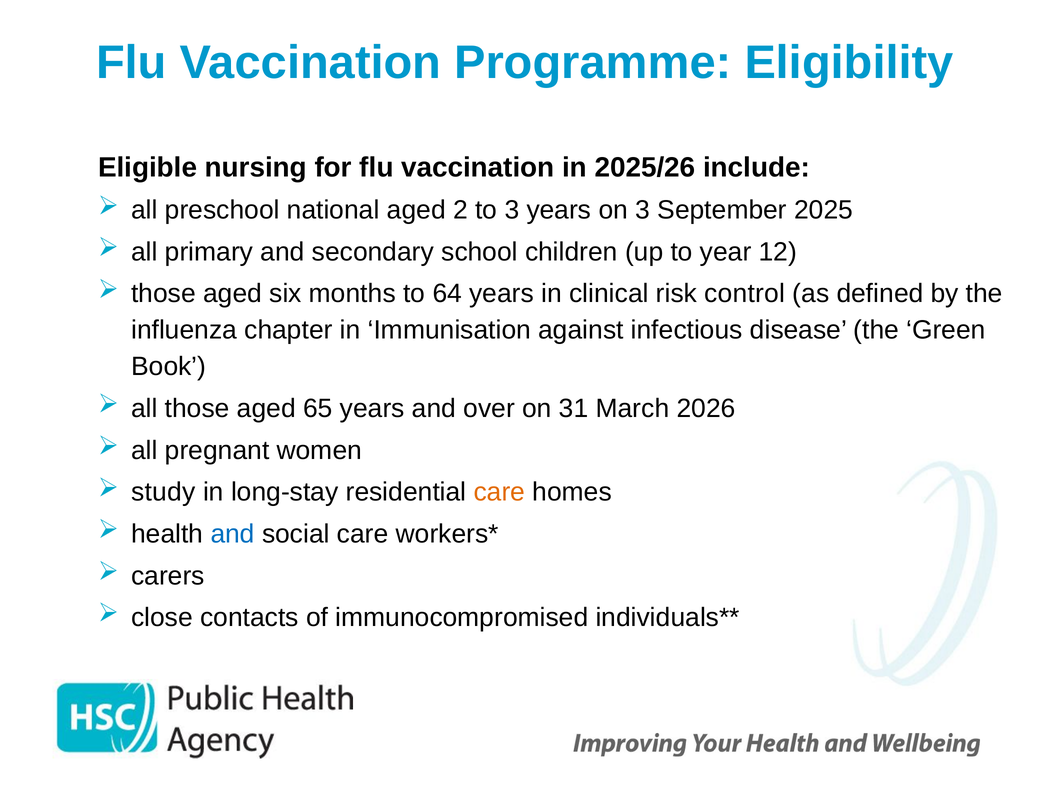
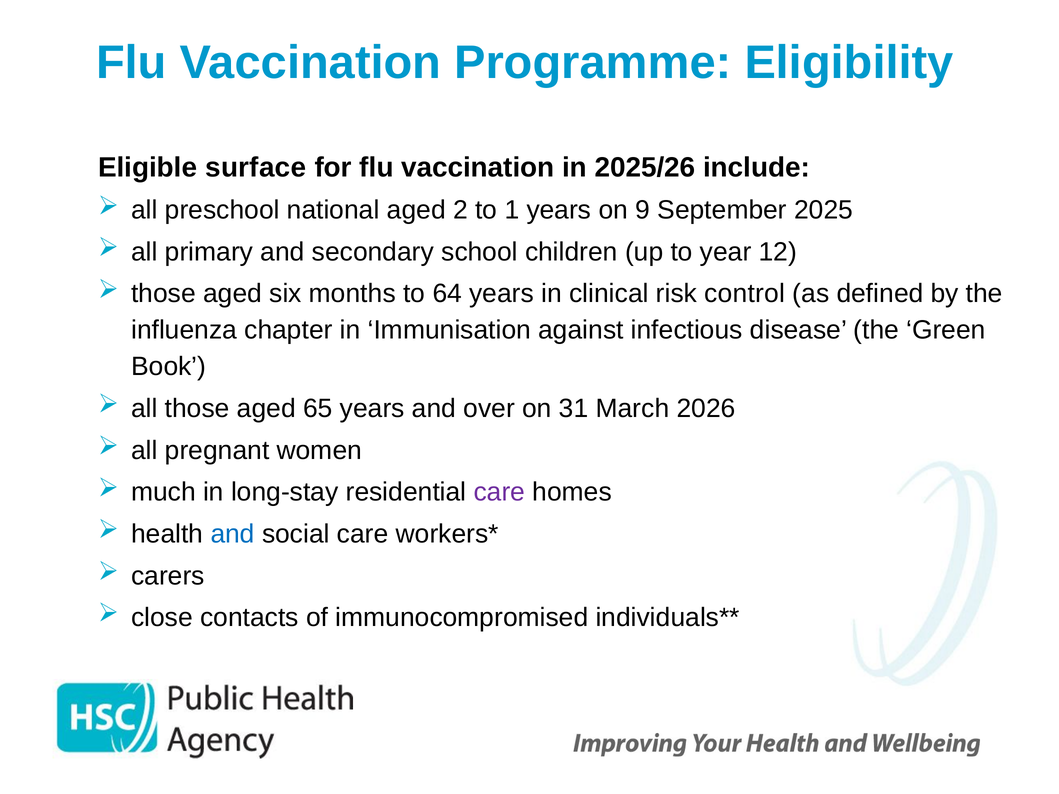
nursing: nursing -> surface (256, 168)
to 3: 3 -> 1 (512, 210)
on 3: 3 -> 9 (643, 210)
study: study -> much (164, 492)
care colour: orange -> purple (499, 492)
